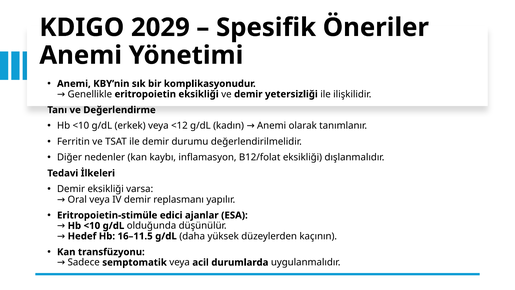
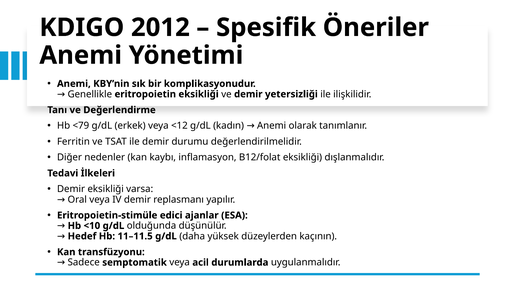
2029: 2029 -> 2012 (160, 27)
<10: <10 -> <79 (81, 126)
16–11.5: 16–11.5 -> 11–11.5 (135, 236)
